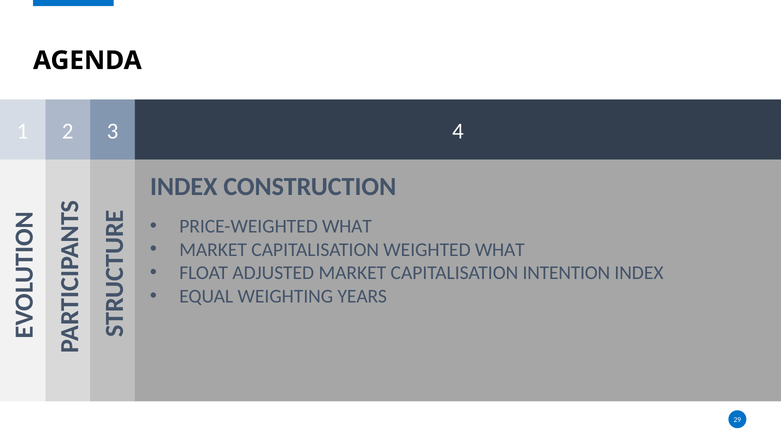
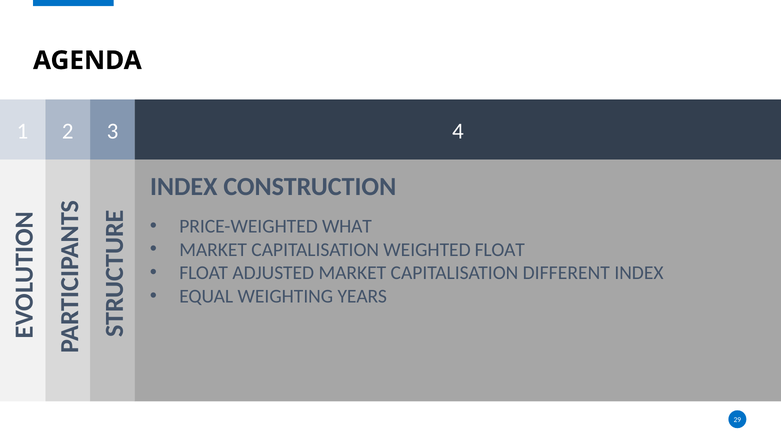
WEIGHTED WHAT: WHAT -> FLOAT (500, 250)
INTENTION: INTENTION -> DIFFERENT (566, 273)
